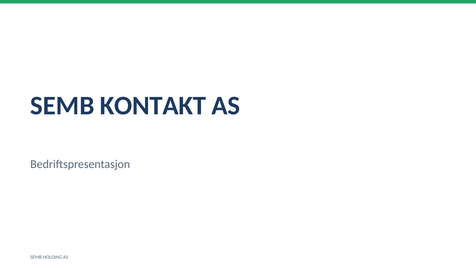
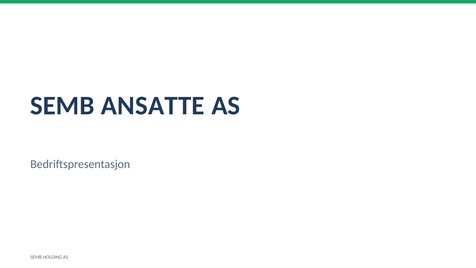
KONTAKT: KONTAKT -> ANSATTE (153, 106)
